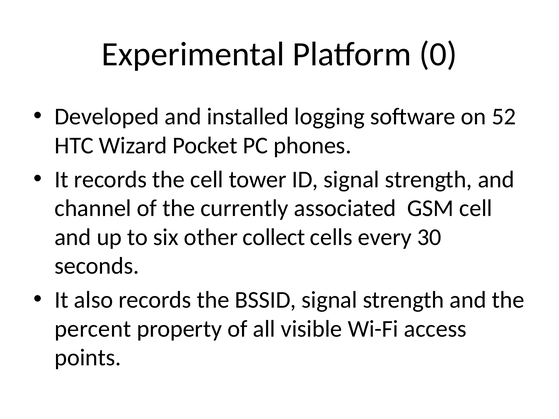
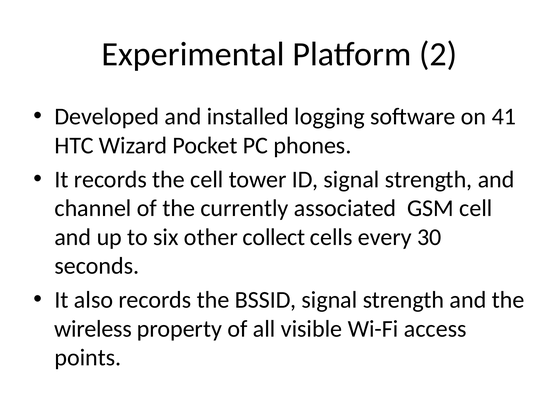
0: 0 -> 2 (438, 54)
52: 52 -> 41 (504, 117)
percent: percent -> wireless (93, 329)
